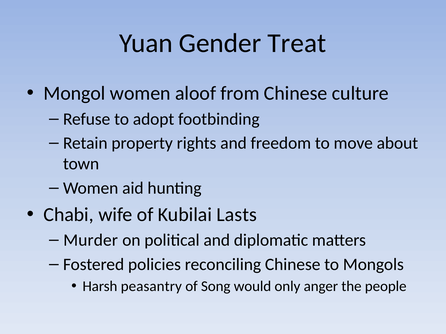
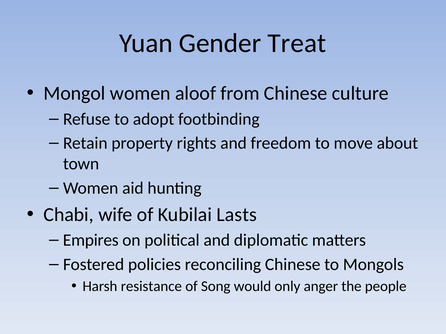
Murder: Murder -> Empires (91, 240)
peasantry: peasantry -> resistance (151, 287)
